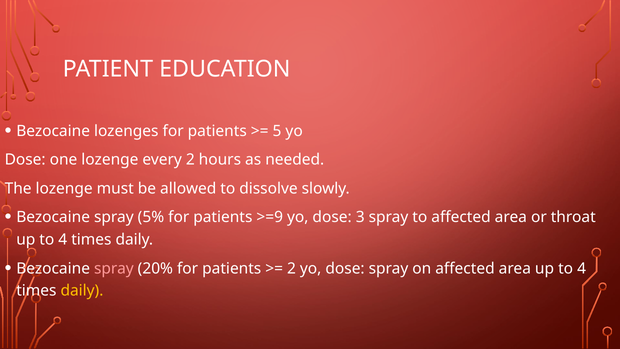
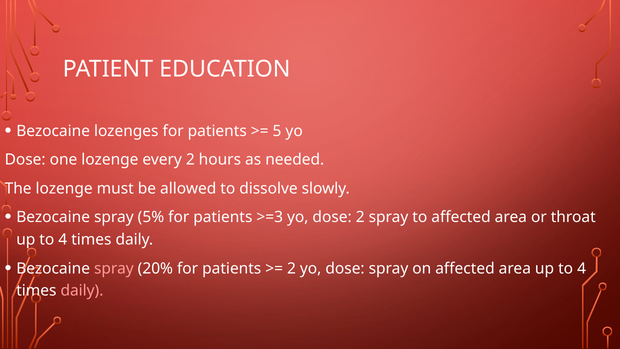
>=9: >=9 -> >=3 (270, 217)
dose 3: 3 -> 2 (360, 217)
daily colour: yellow -> pink (82, 291)
